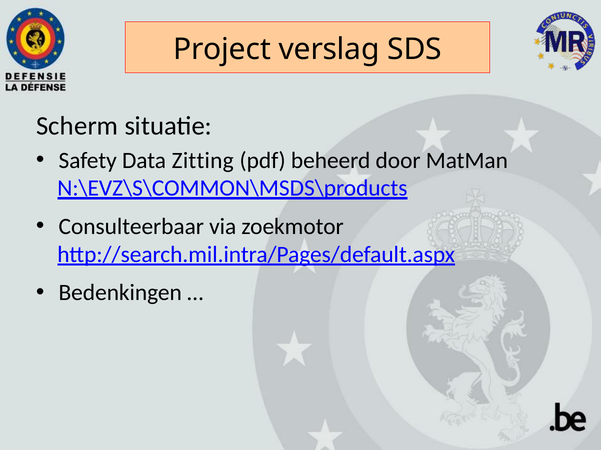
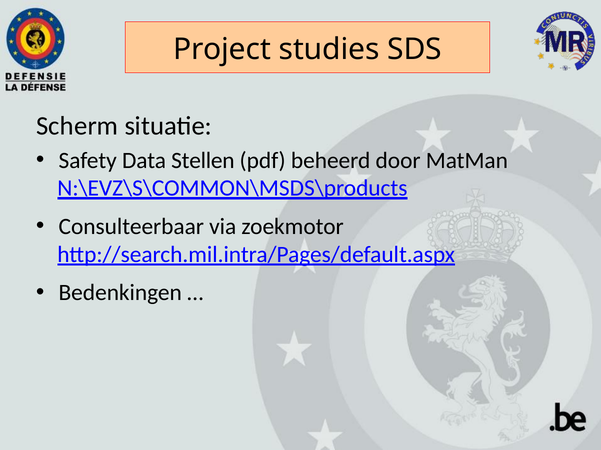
verslag: verslag -> studies (329, 50)
Zitting: Zitting -> Stellen (203, 161)
